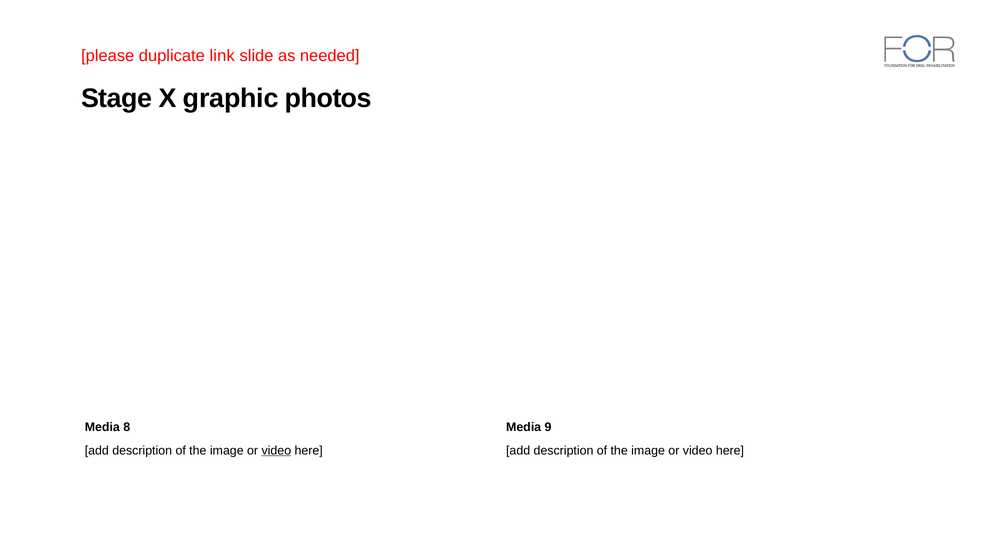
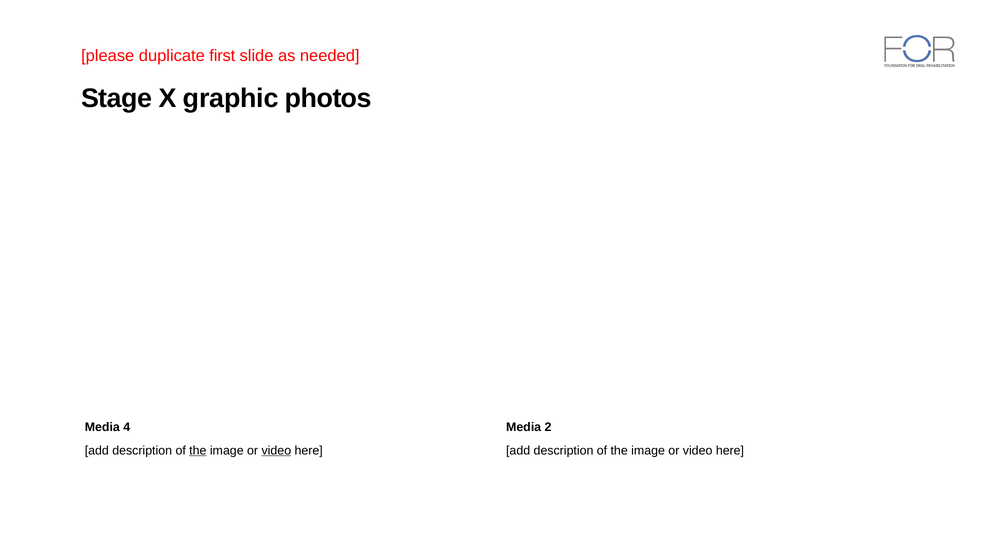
link: link -> first (222, 56)
8: 8 -> 4 (127, 427)
9: 9 -> 2 (548, 427)
the underline: none -> present (198, 451)
